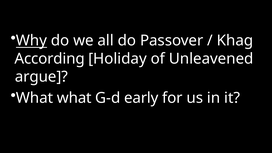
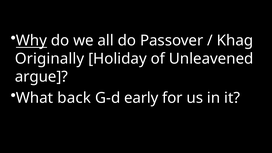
According: According -> Originally (50, 59)
What what: what -> back (74, 98)
